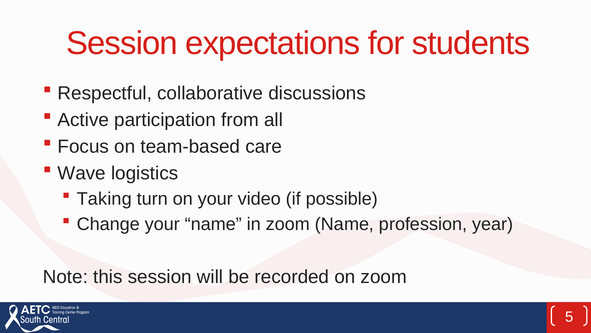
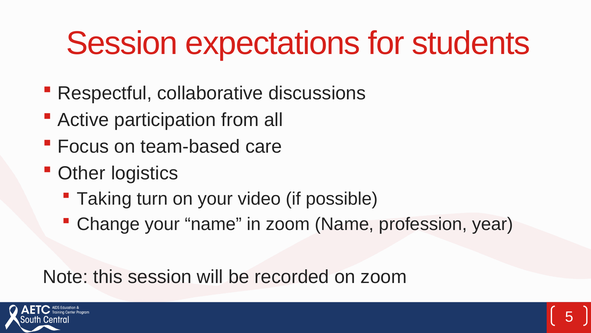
Wave: Wave -> Other (82, 173)
